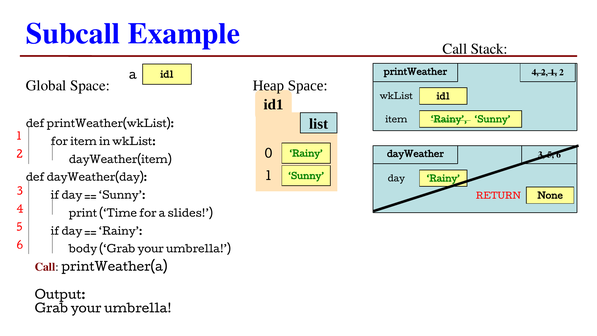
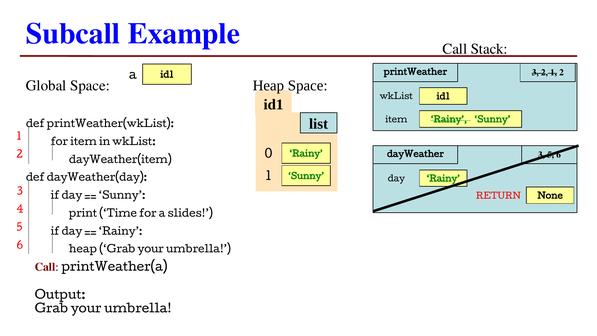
4: 4 -> 3 (535, 73)
body: body -> heap (83, 249)
